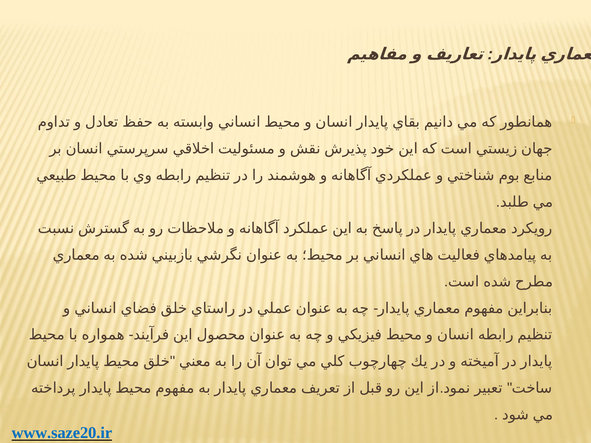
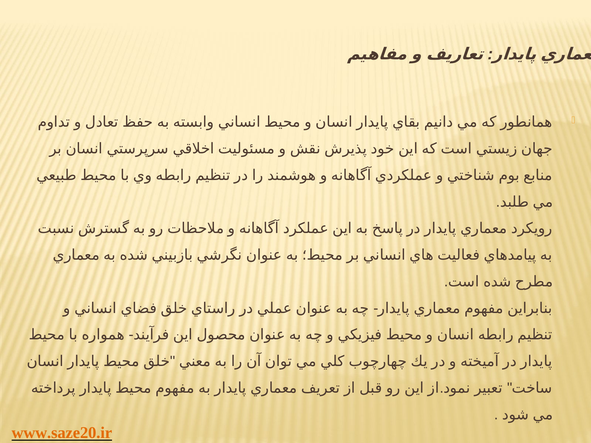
www.saze20.ir colour: blue -> orange (62, 433)
